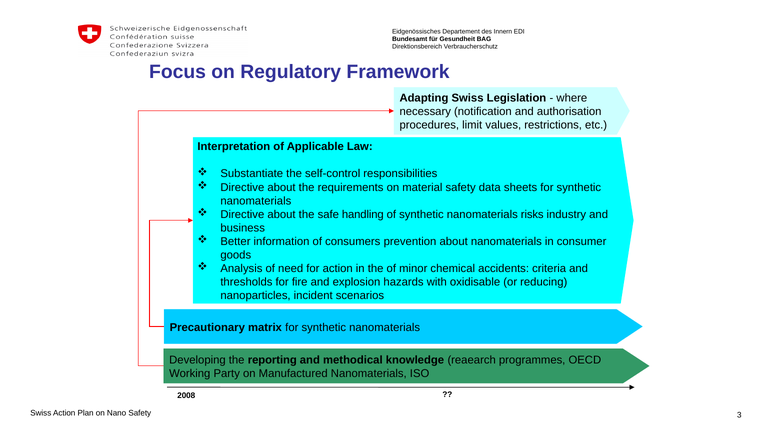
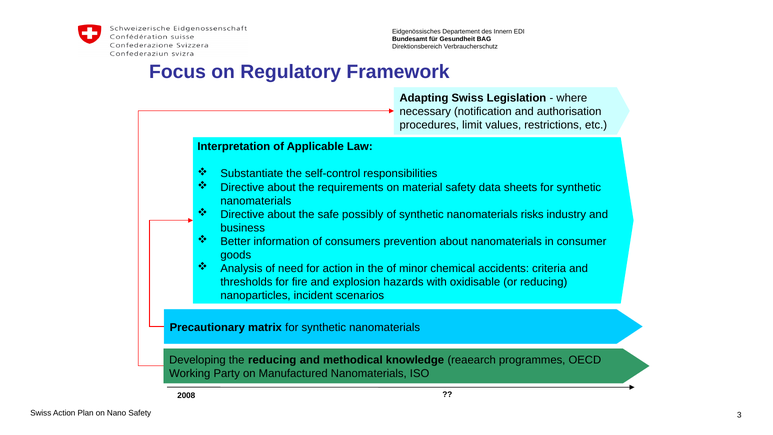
handling: handling -> possibly (363, 214)
the reporting: reporting -> reducing (272, 360)
